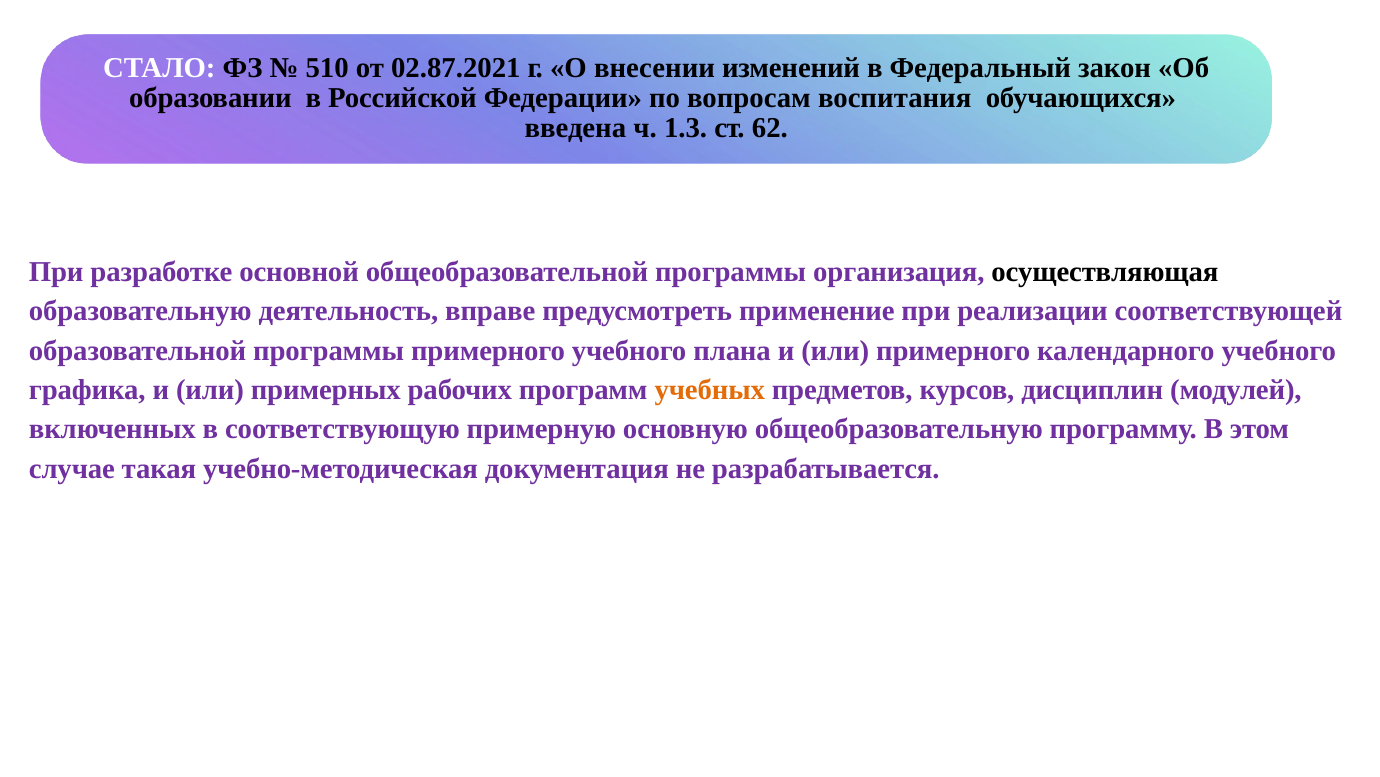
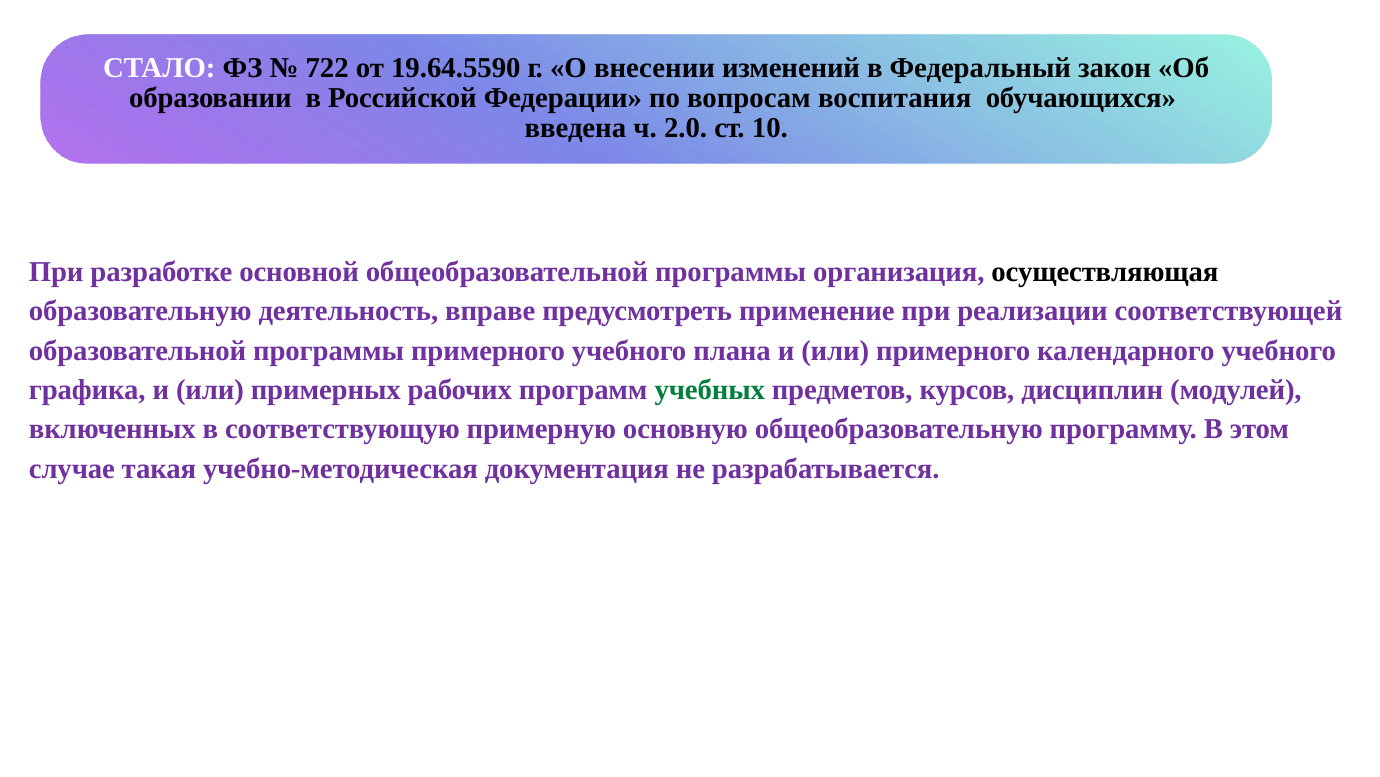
510: 510 -> 722 (327, 68)
02.87.2021: 02.87.2021 -> 19.64.5590 (456, 68)
1.3: 1.3 -> 2.0 (686, 128)
62: 62 -> 10 (770, 128)
учебных colour: orange -> green (710, 390)
